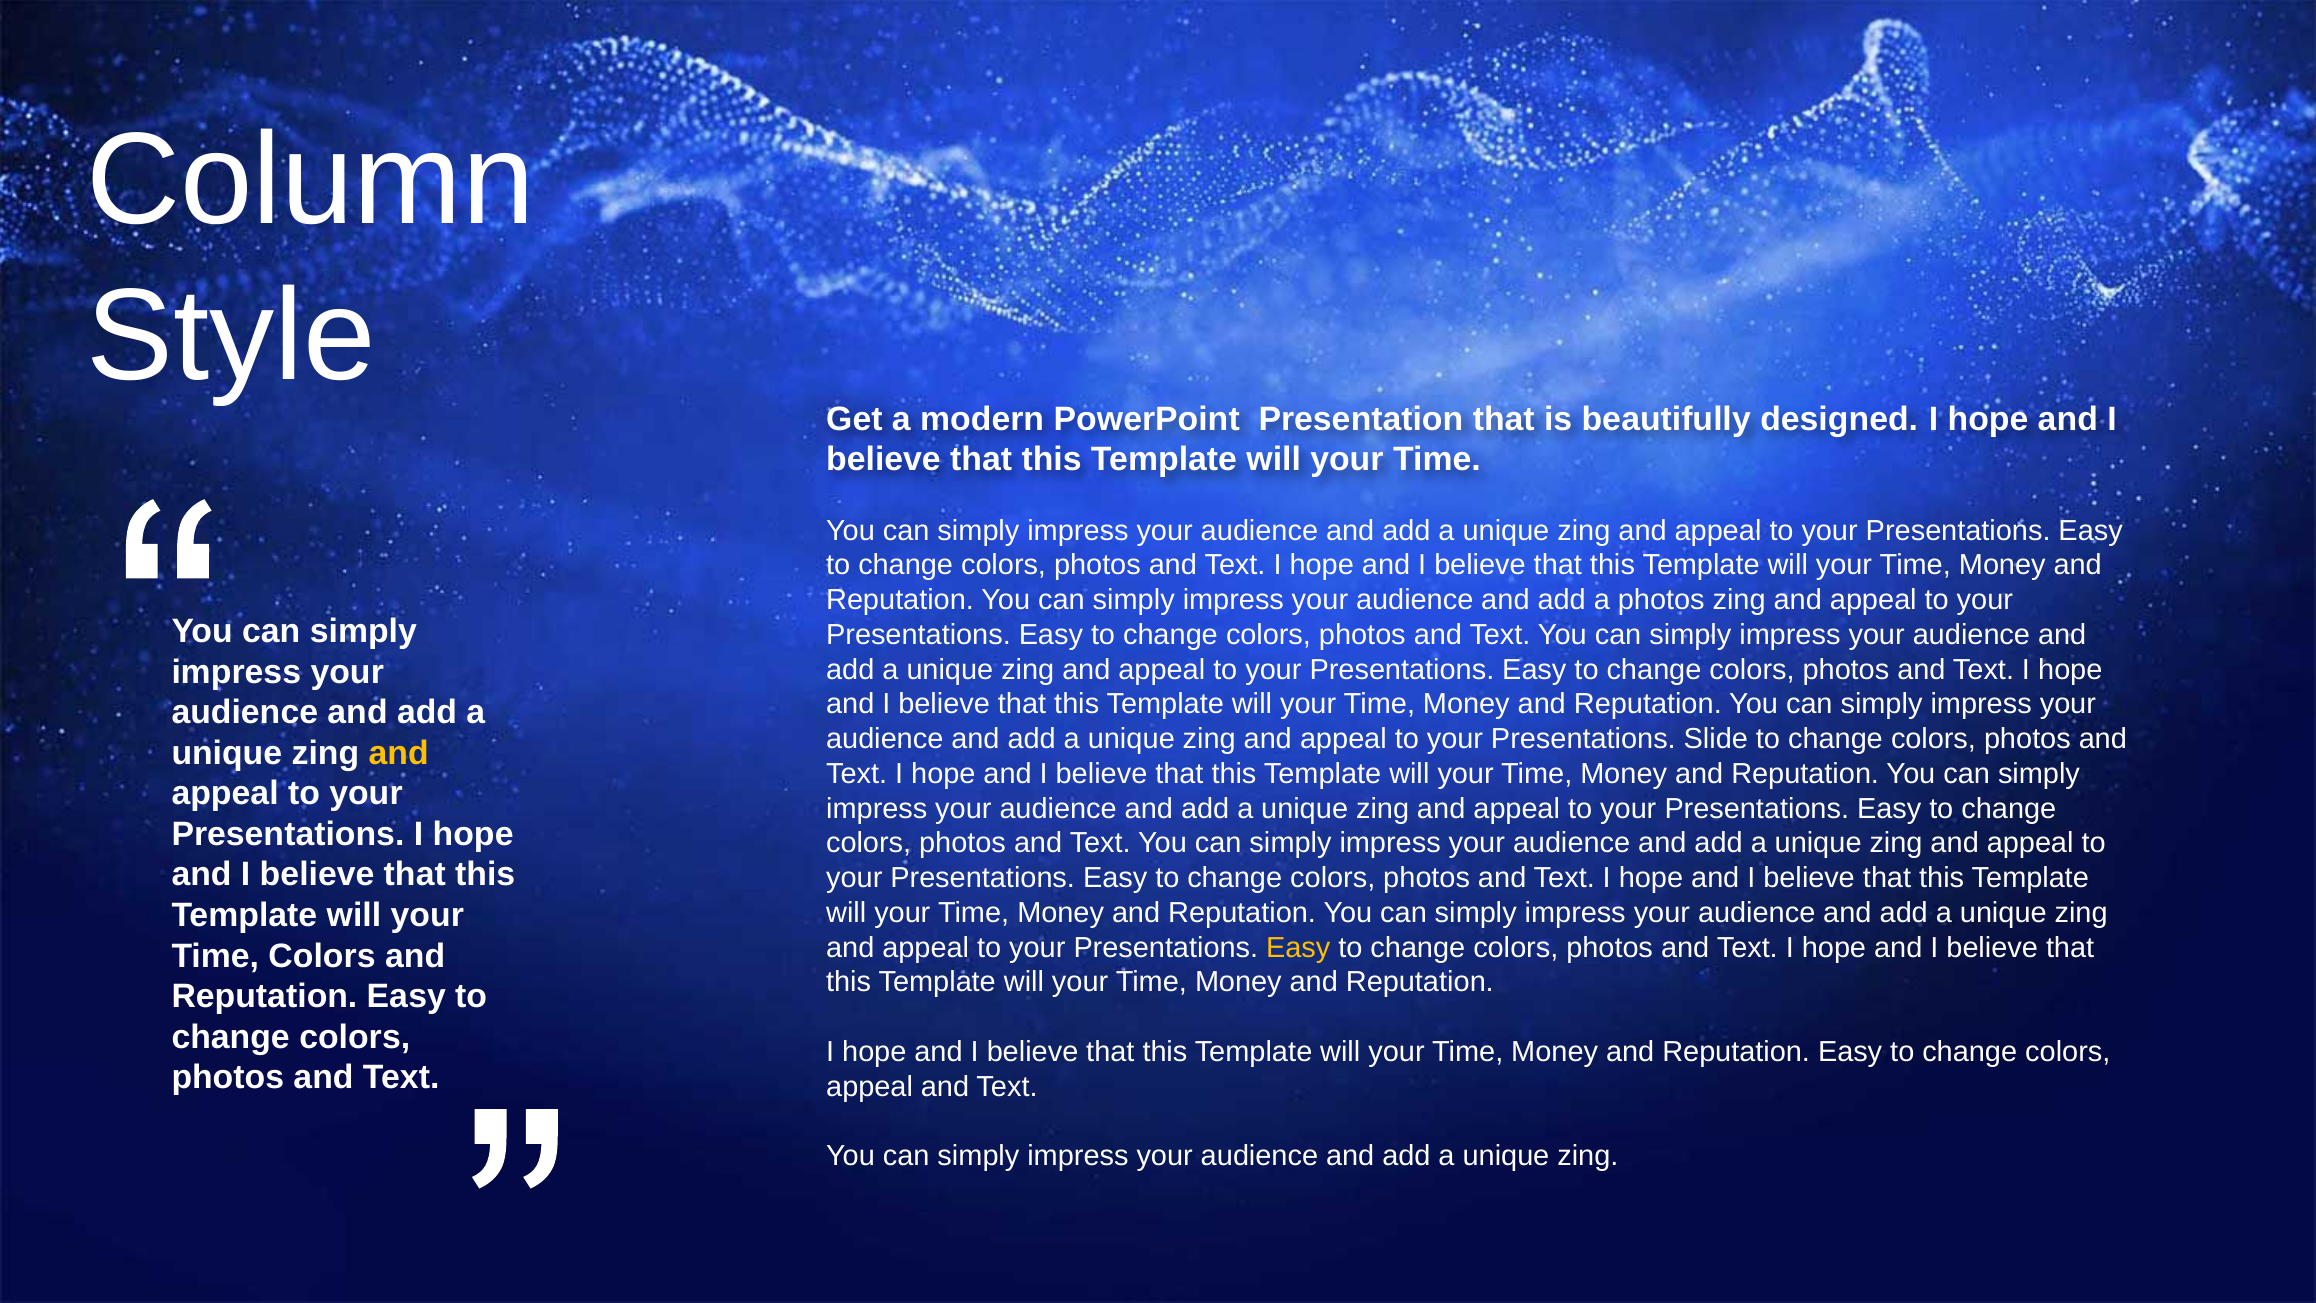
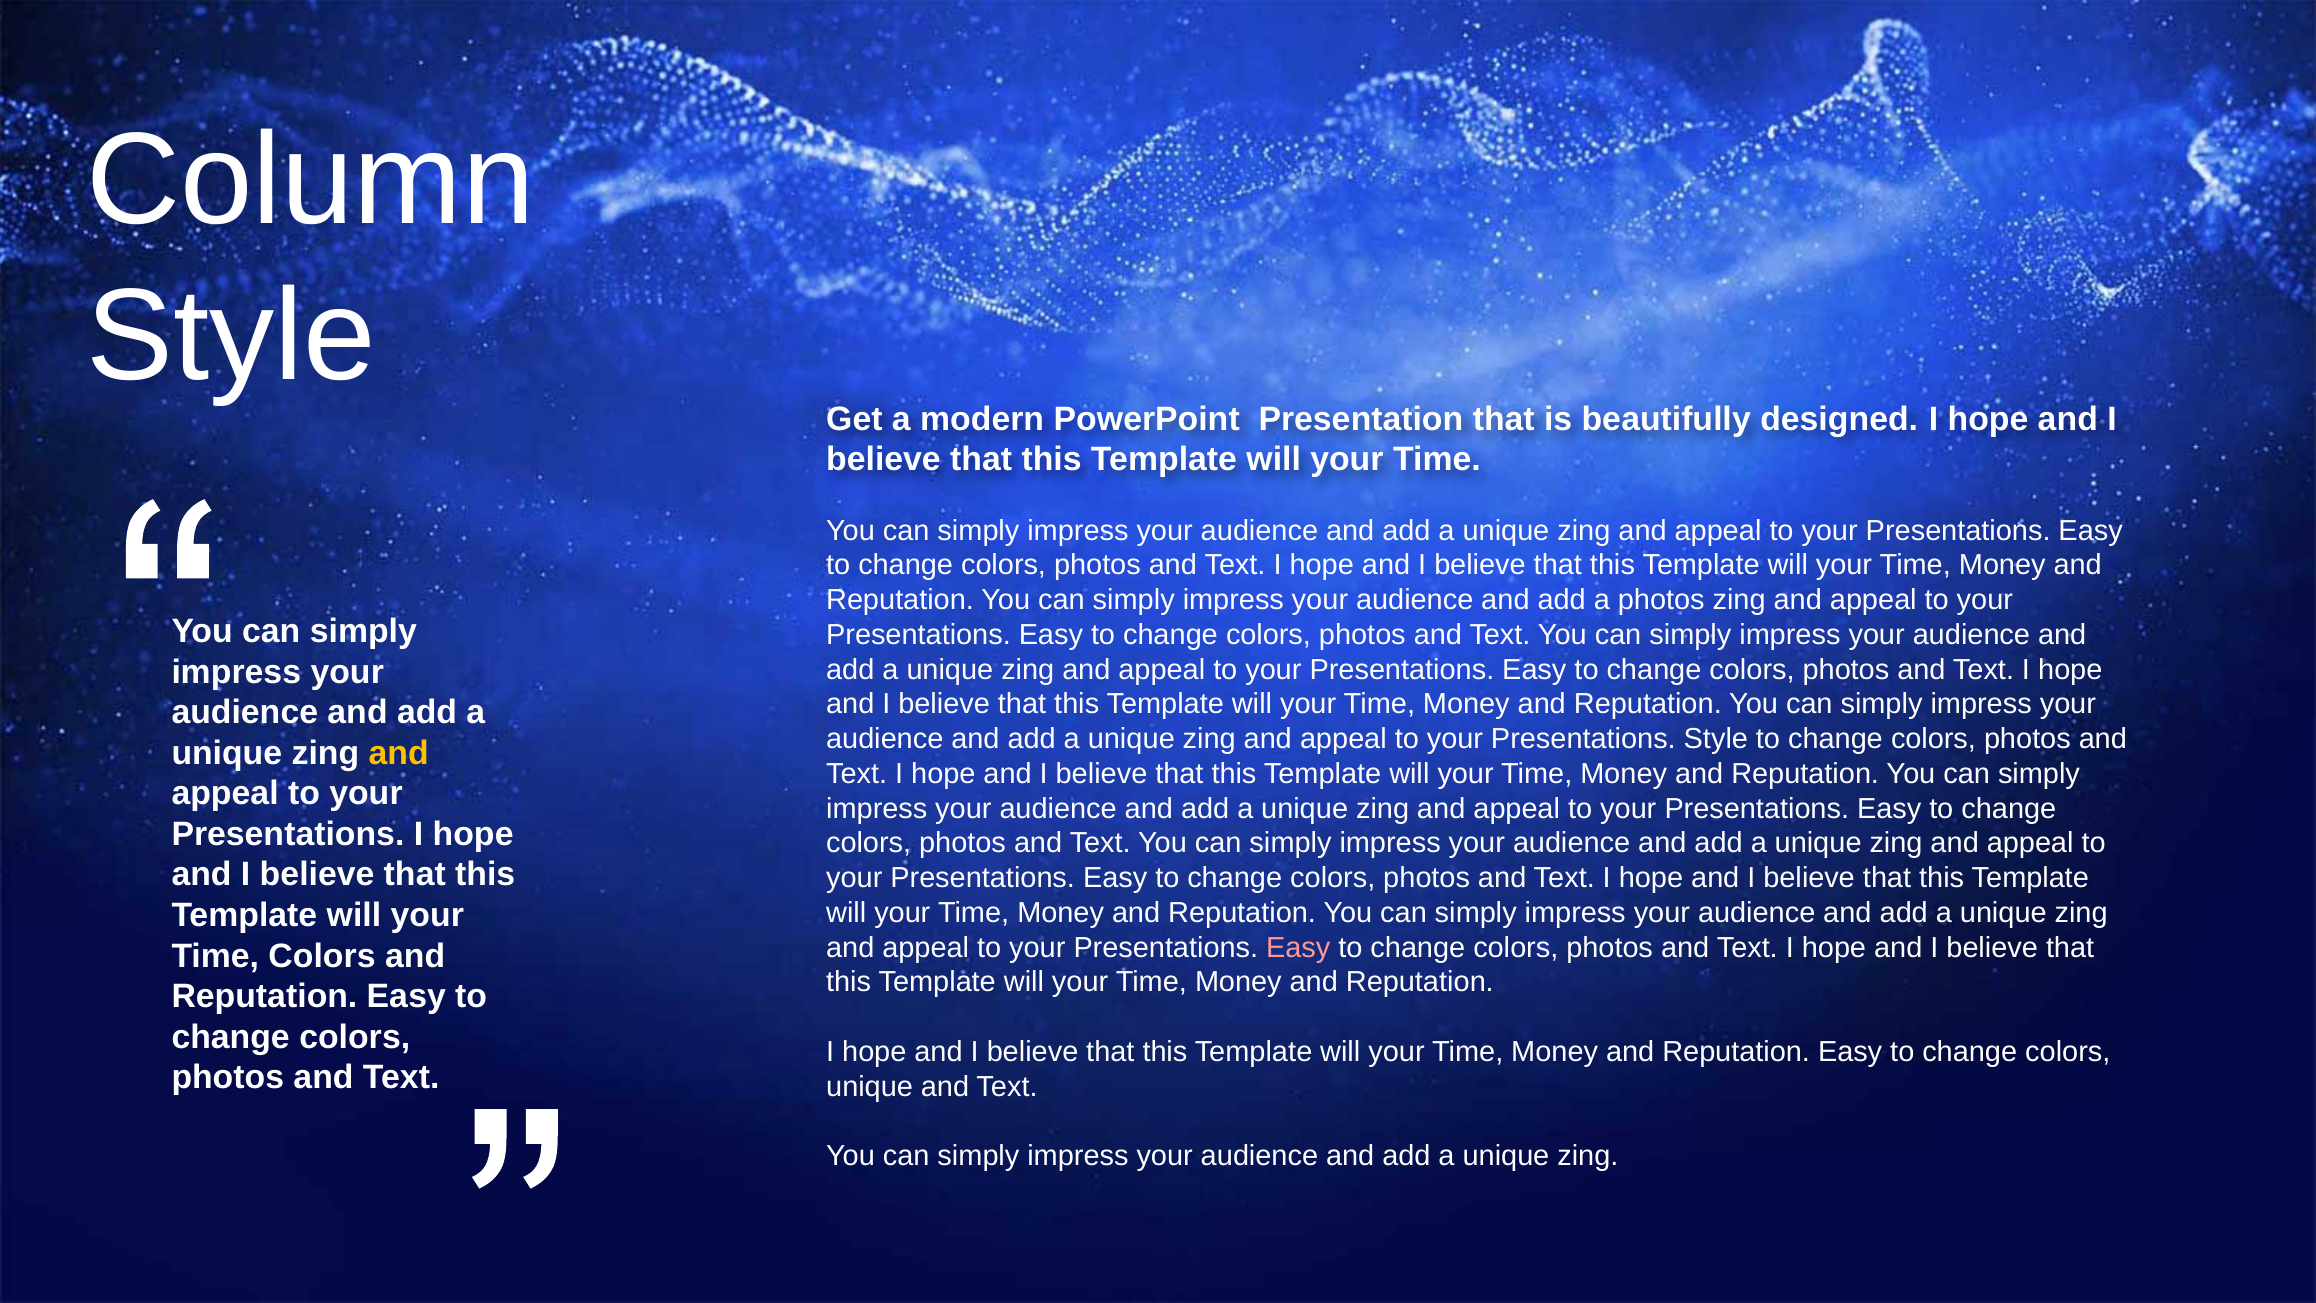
Presentations Slide: Slide -> Style (1716, 739)
Easy colour: yellow -> pink (1298, 947)
appeal: appeal -> unique (870, 1086)
